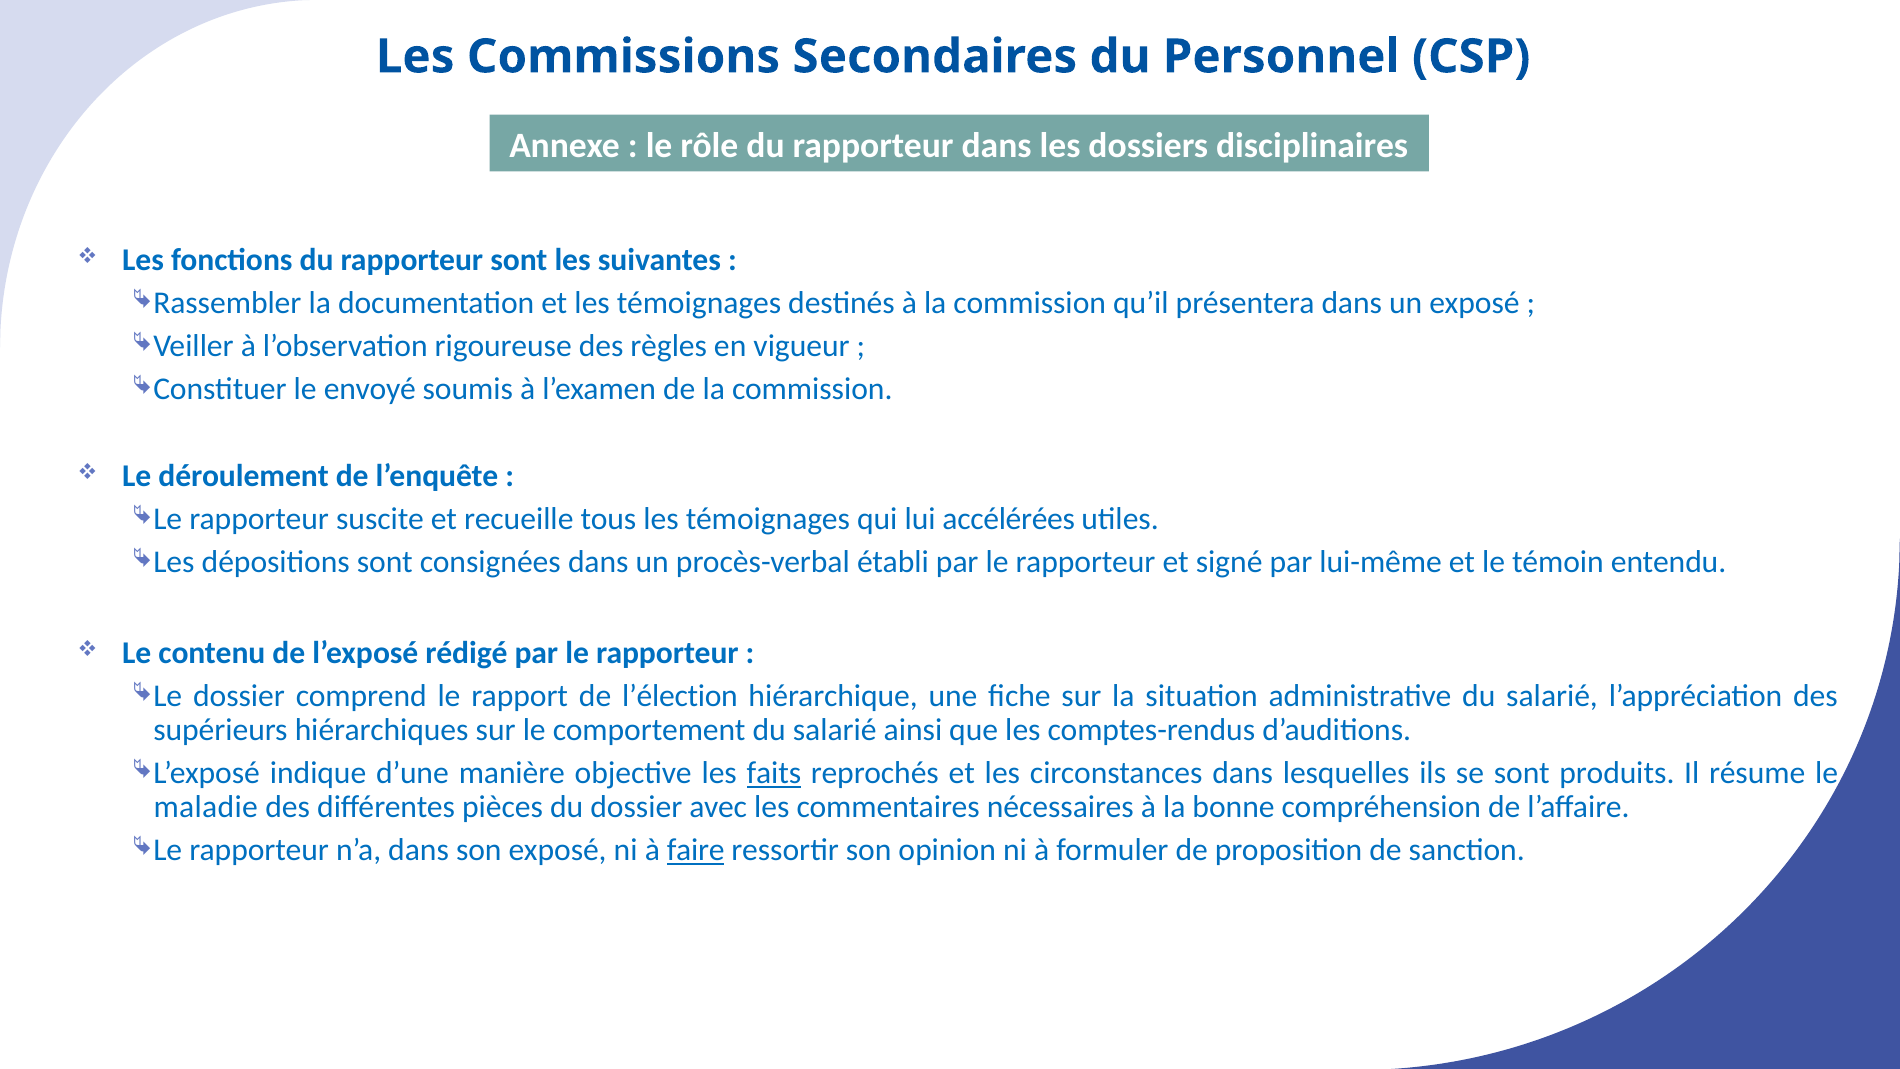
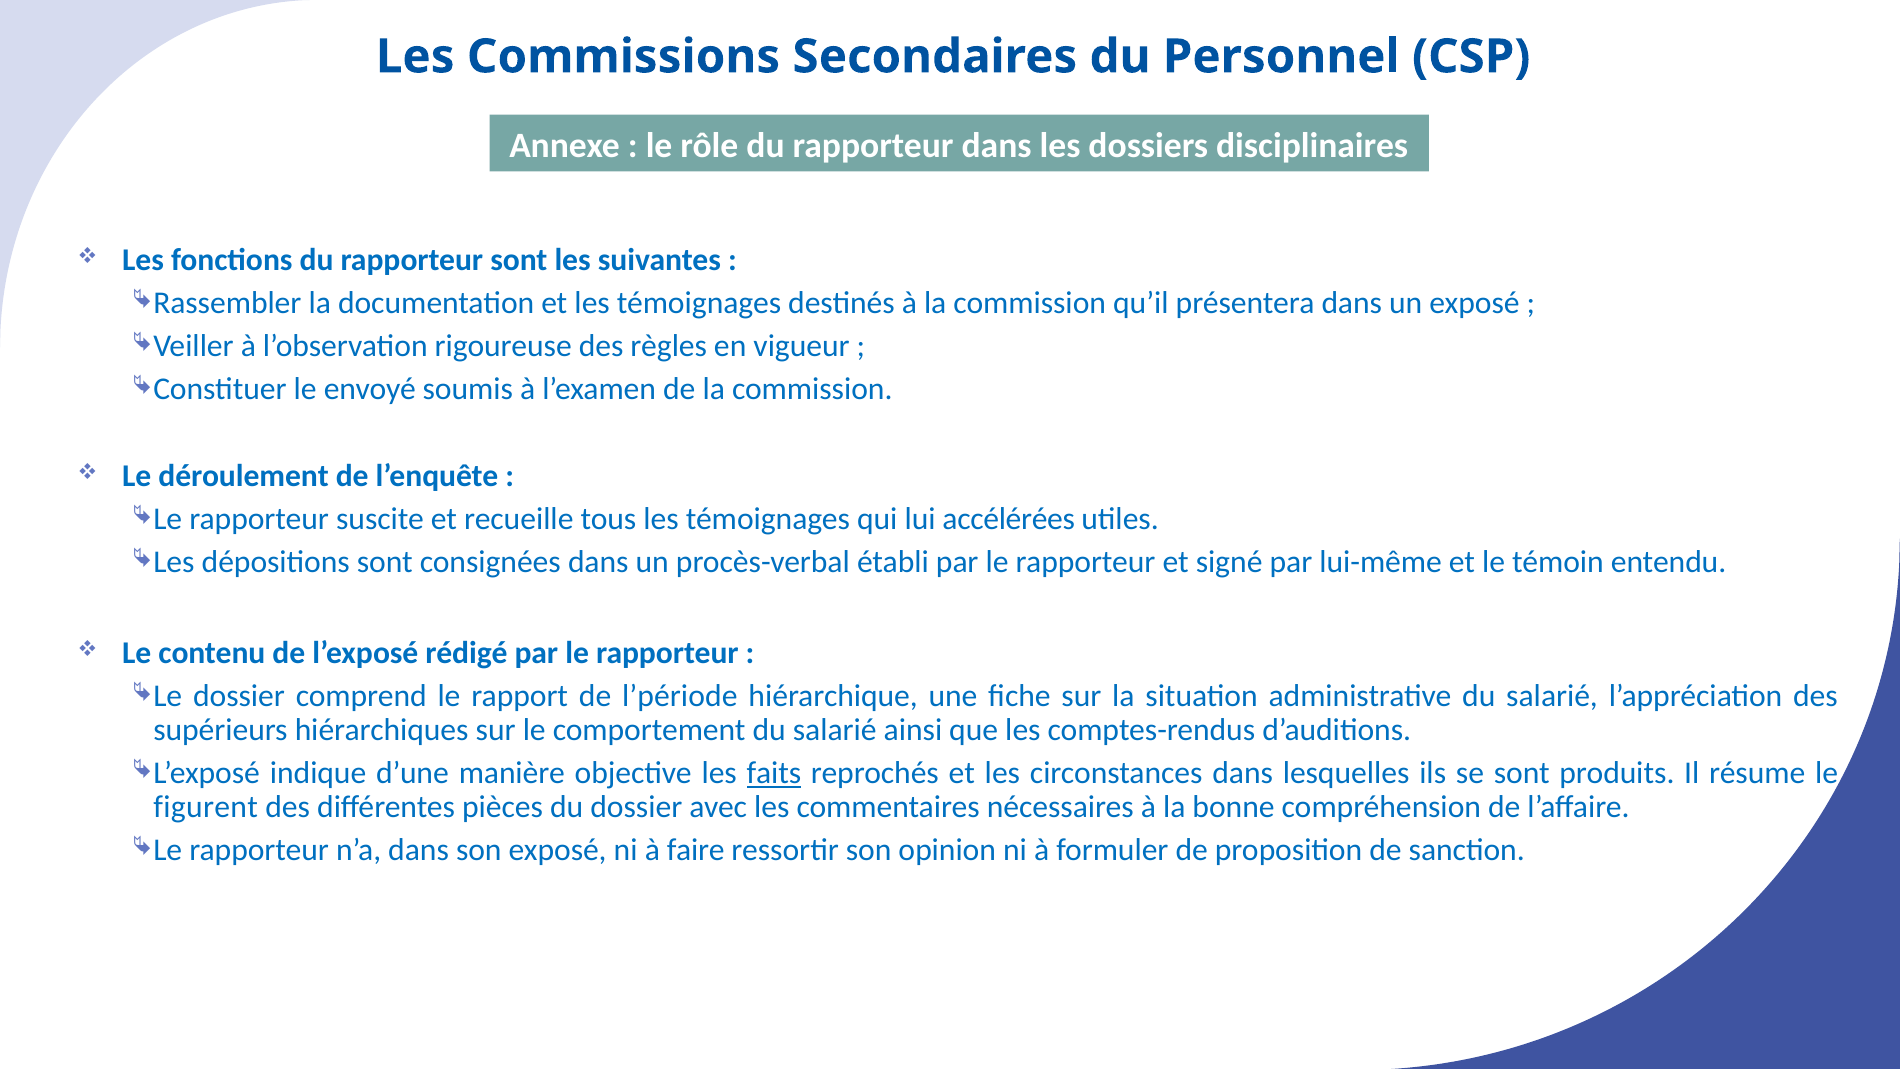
l’élection: l’élection -> l’période (680, 696)
maladie: maladie -> figurent (206, 807)
faire underline: present -> none (696, 850)
